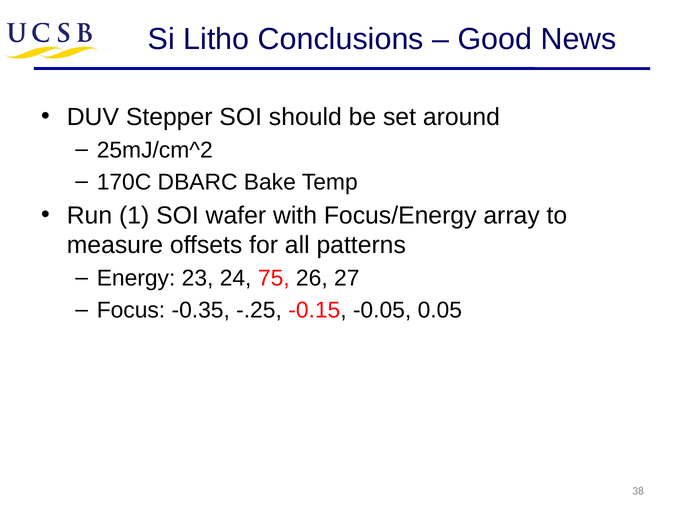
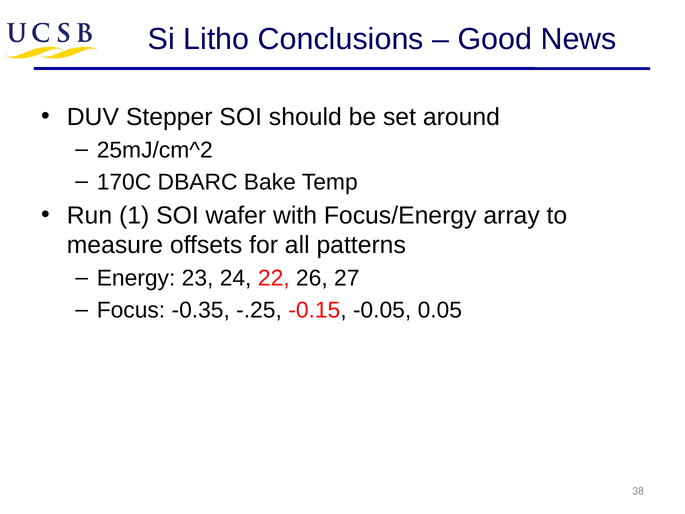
75: 75 -> 22 (274, 278)
